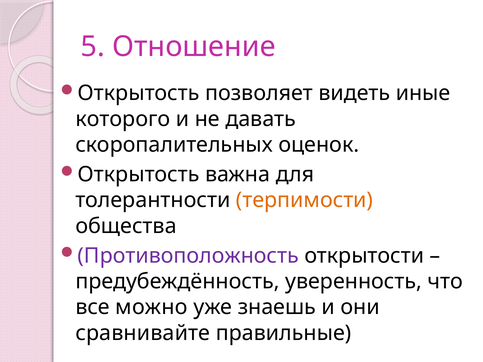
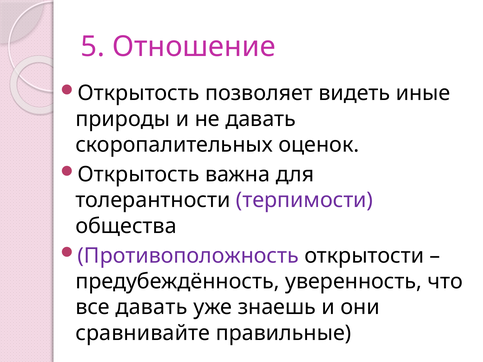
которого: которого -> природы (123, 119)
терпимости colour: orange -> purple (305, 200)
все можно: можно -> давать (151, 307)
